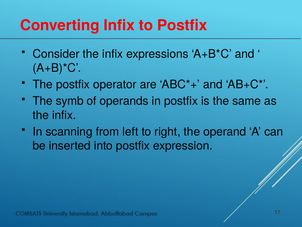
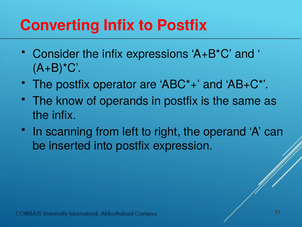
symb: symb -> know (70, 101)
